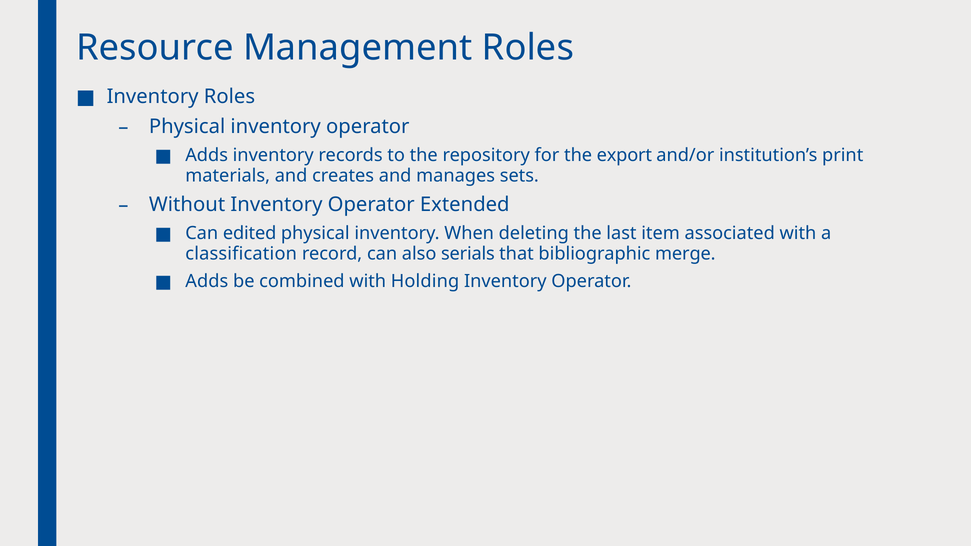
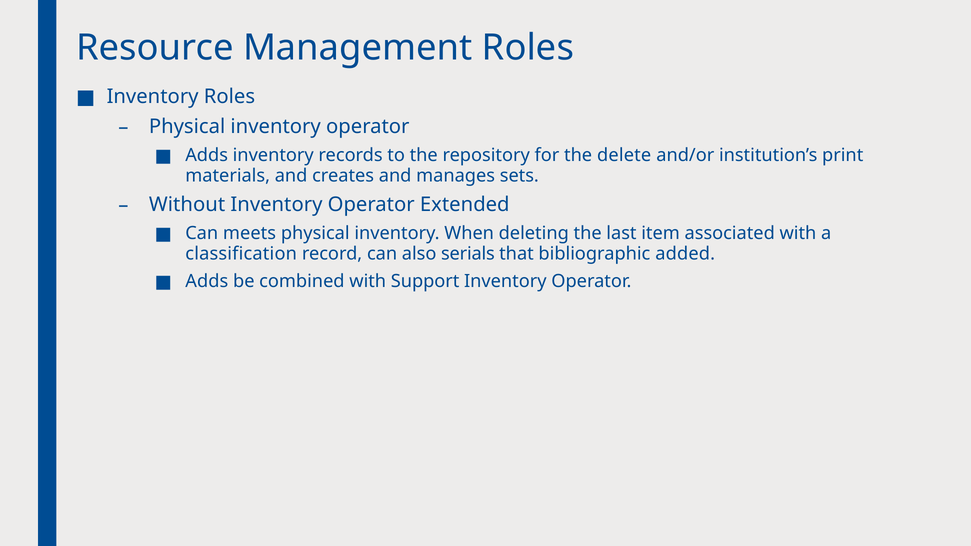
export: export -> delete (624, 155)
edited: edited -> meets (250, 233)
merge: merge -> added (685, 254)
Holding: Holding -> Support (425, 282)
